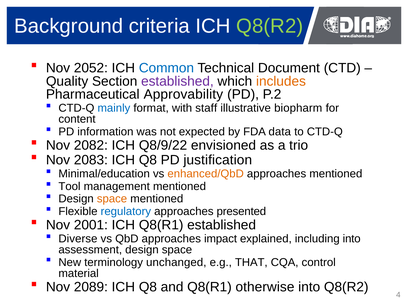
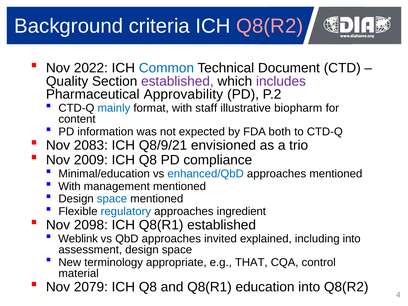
Q8(R2 colour: light green -> pink (270, 26)
2052: 2052 -> 2022 (91, 68)
includes colour: orange -> purple (281, 81)
data: data -> both (280, 132)
2082: 2082 -> 2083 (91, 145)
Q8/9/22: Q8/9/22 -> Q8/9/21 (163, 145)
2083: 2083 -> 2009 (91, 160)
justification: justification -> compliance (218, 160)
enhanced/QbD colour: orange -> blue (206, 174)
Tool: Tool -> With (70, 186)
space colour: orange -> blue (112, 199)
presented: presented -> ingredient (241, 211)
2001: 2001 -> 2098 (91, 225)
Diverse: Diverse -> Weblink (78, 239)
impact: impact -> invited (220, 239)
unchanged: unchanged -> appropriate (176, 262)
2089: 2089 -> 2079 (91, 287)
otherwise: otherwise -> education (265, 287)
